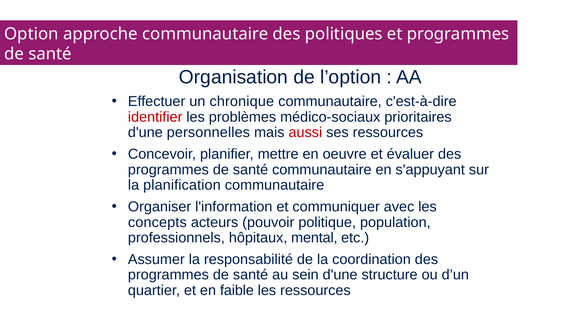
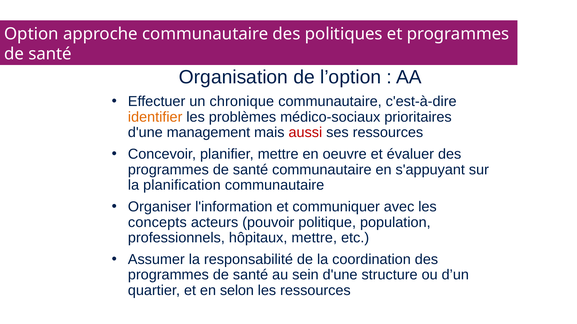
identifier colour: red -> orange (155, 117)
personnelles: personnelles -> management (208, 133)
hôpitaux mental: mental -> mettre (314, 238)
faible: faible -> selon (237, 291)
